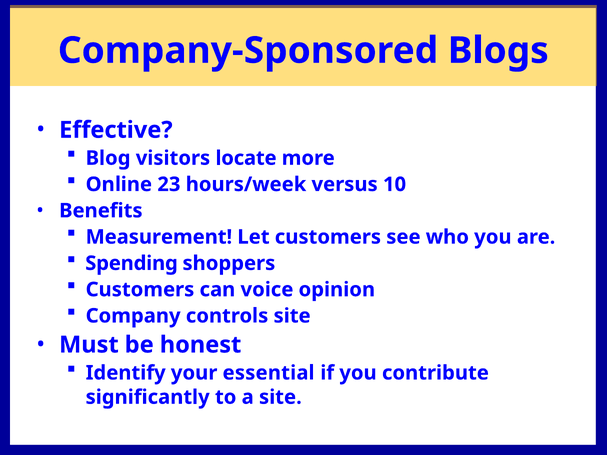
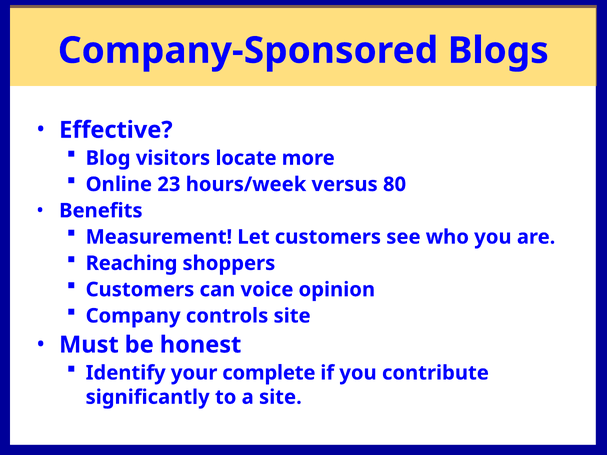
10: 10 -> 80 (395, 185)
Spending: Spending -> Reaching (132, 263)
essential: essential -> complete (269, 373)
